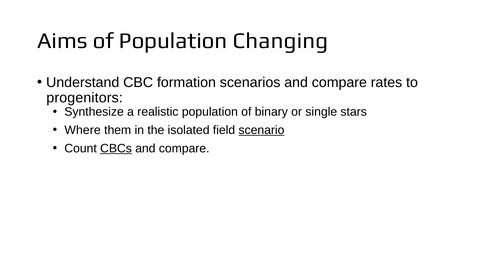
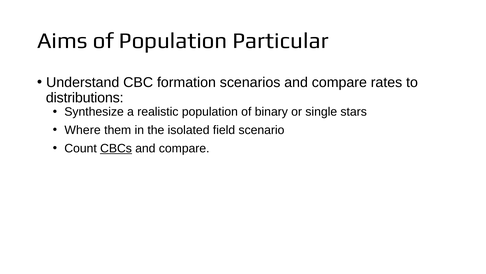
Changing: Changing -> Particular (281, 41)
progenitors: progenitors -> distributions (85, 97)
scenario underline: present -> none (261, 130)
